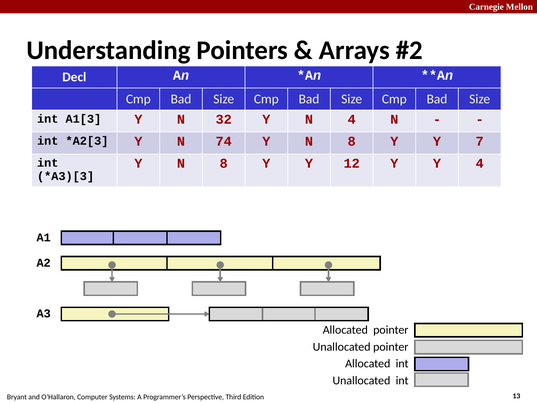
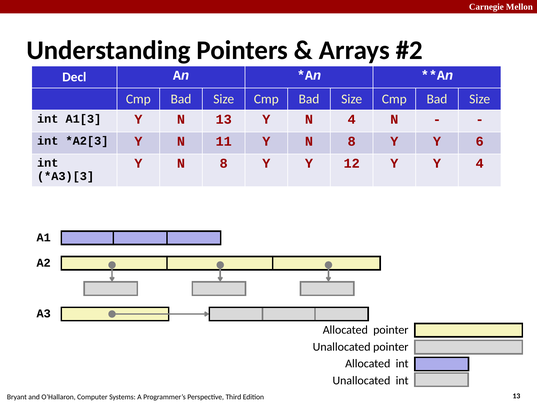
N 32: 32 -> 13 (224, 119)
74: 74 -> 11 (224, 141)
7: 7 -> 6 (480, 141)
